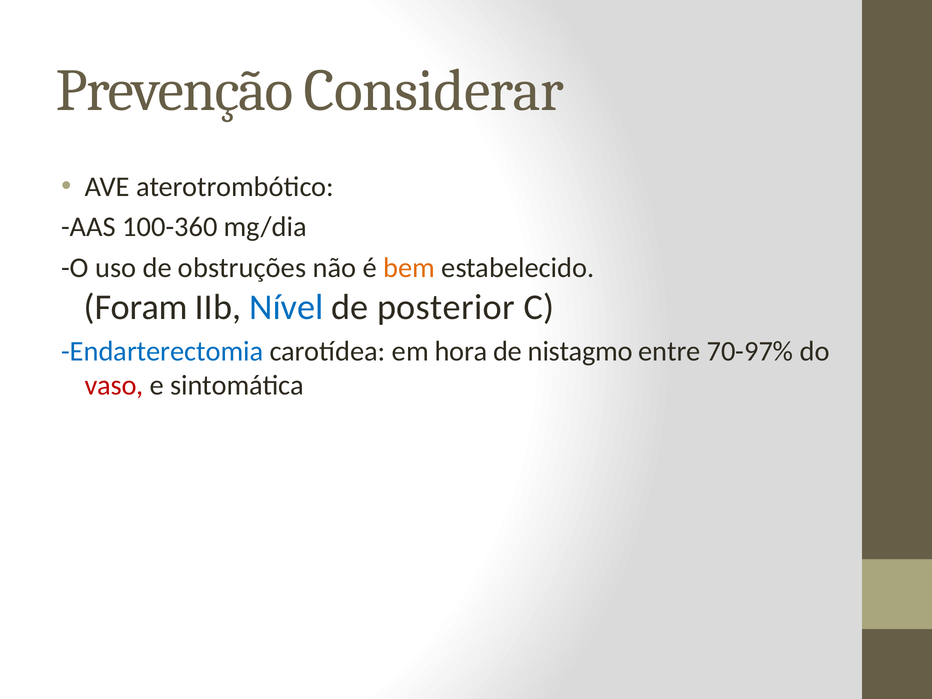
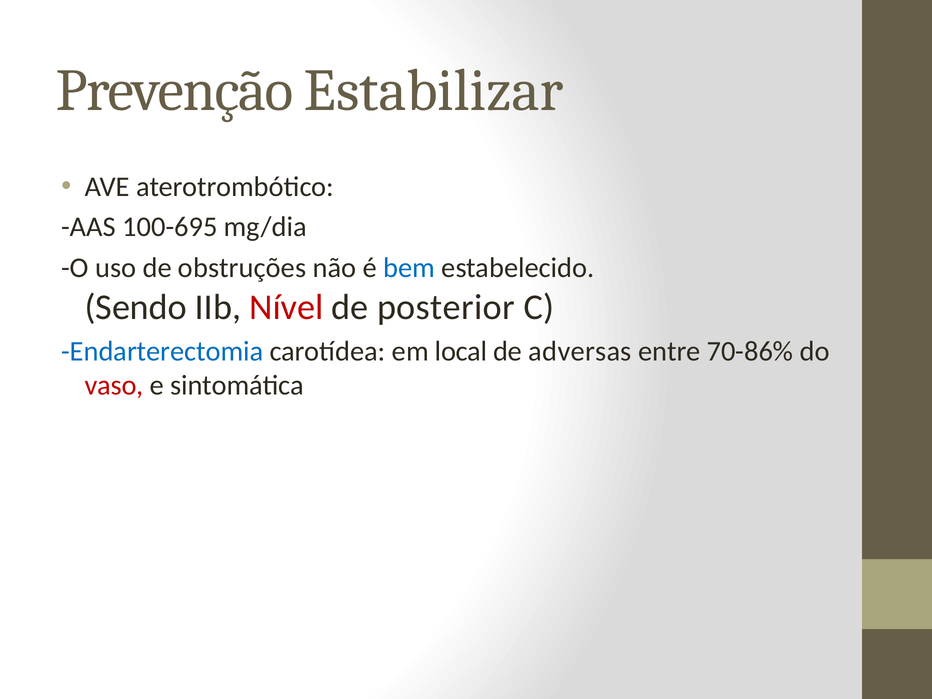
Considerar: Considerar -> Estabilizar (434, 90)
100-360: 100-360 -> 100-695 (170, 227)
bem colour: orange -> blue (409, 268)
Foram: Foram -> Sendo (136, 307)
Nível colour: blue -> red (286, 307)
hora: hora -> local (461, 351)
nistagmo: nistagmo -> adversas (580, 351)
70-97%: 70-97% -> 70-86% (750, 351)
